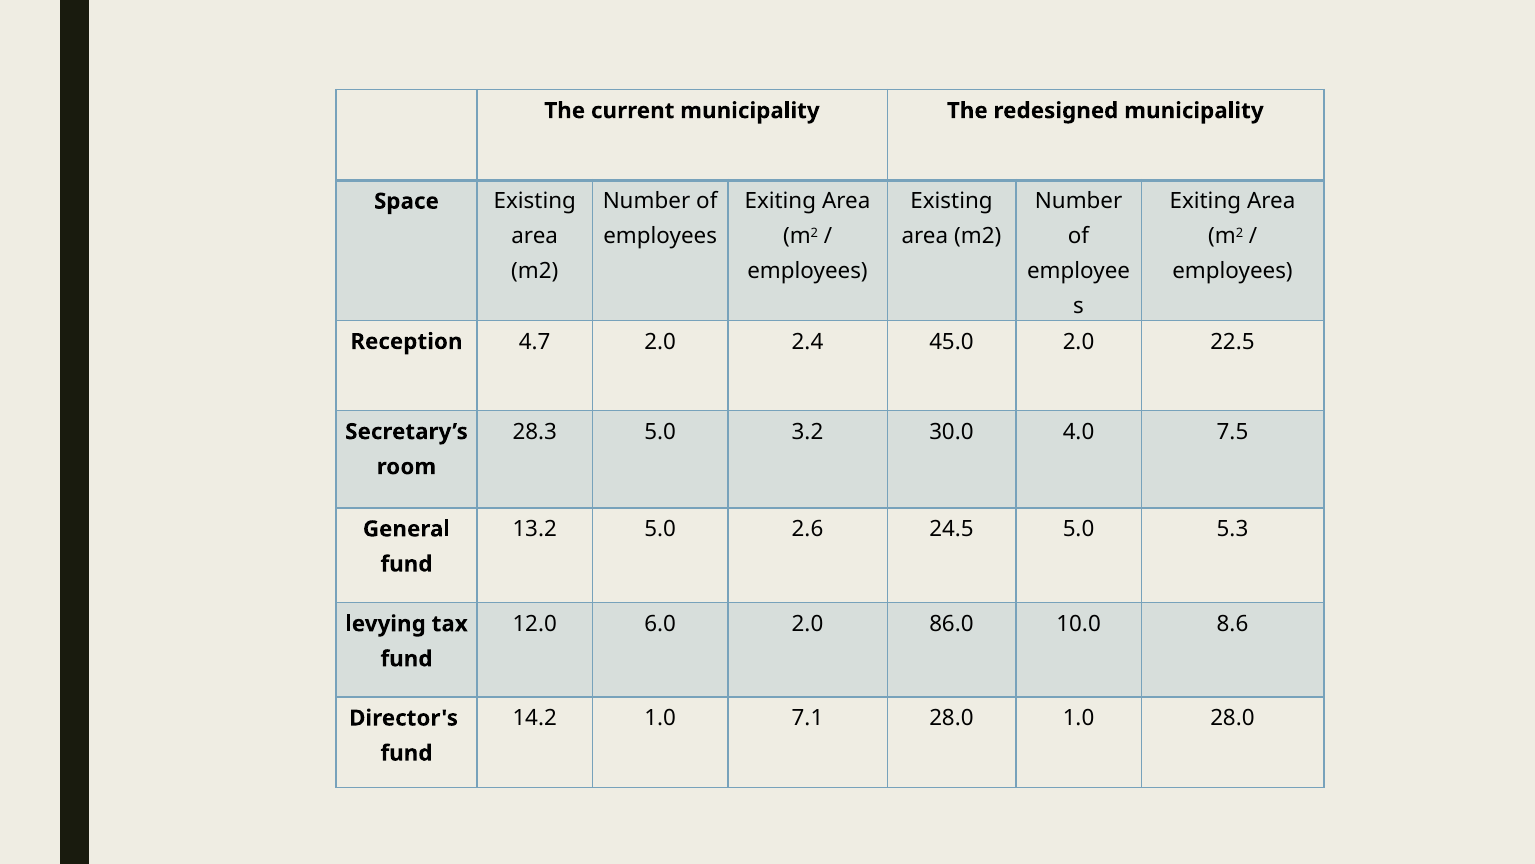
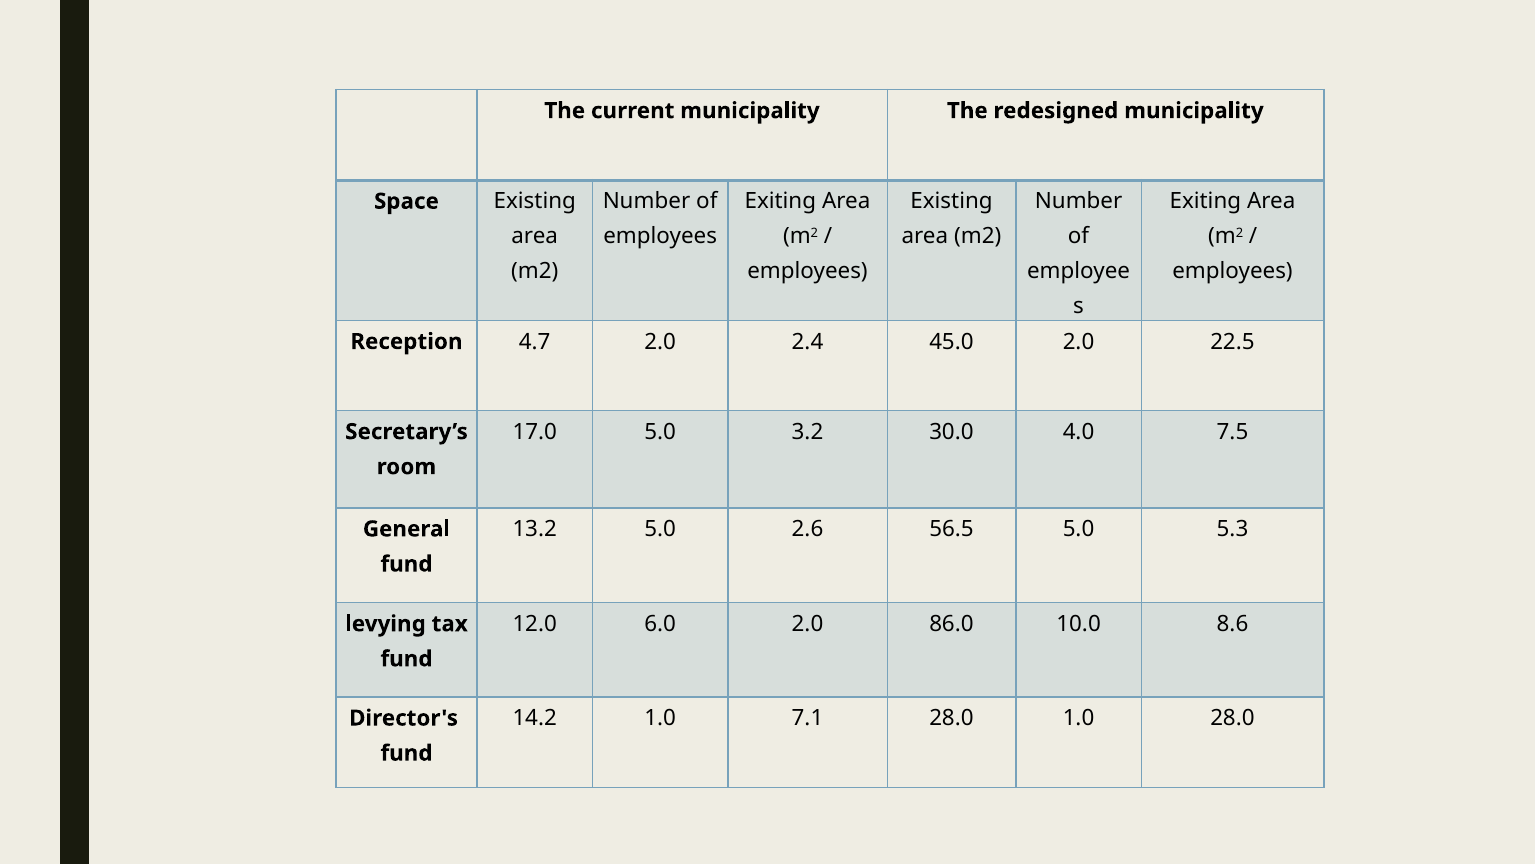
28.3: 28.3 -> 17.0 (535, 431)
24.5: 24.5 -> 56.5 (952, 529)
